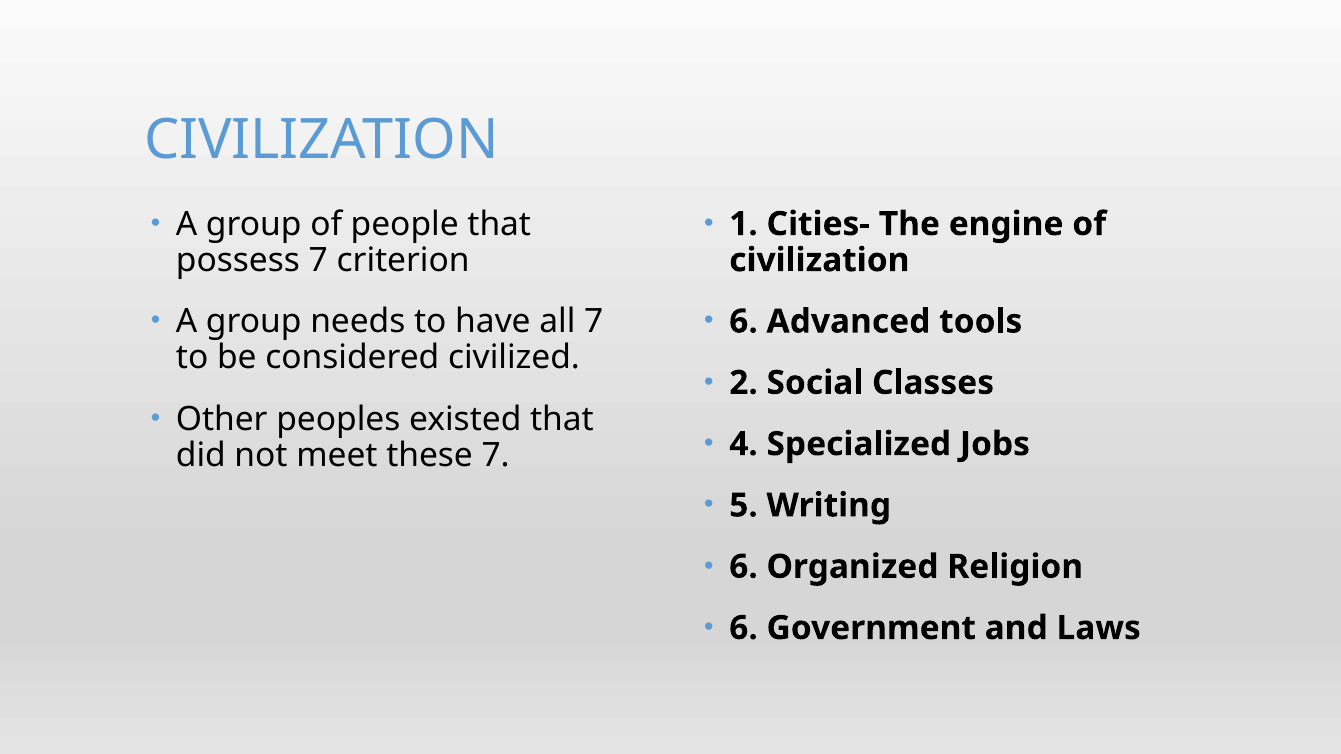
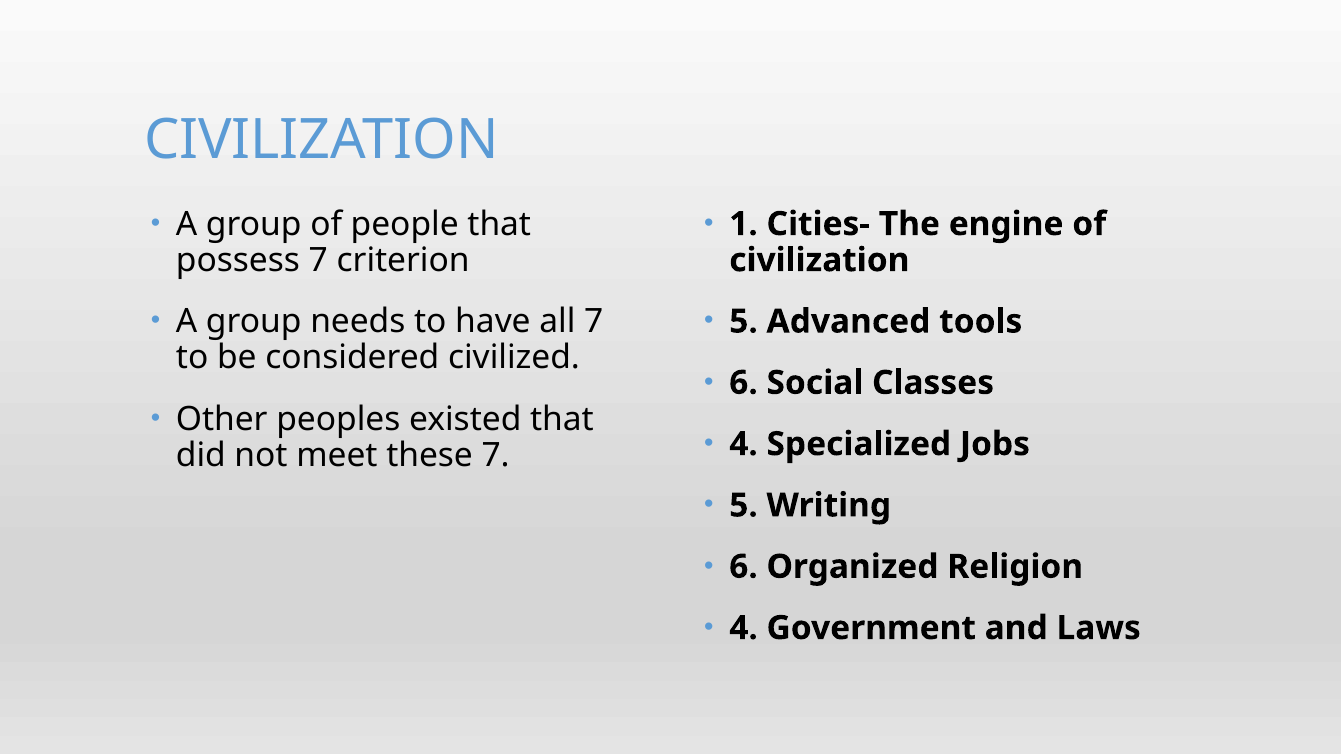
6: 6 -> 5 (744, 322)
2: 2 -> 6 (744, 383)
6: 6 -> 4 (744, 628)
